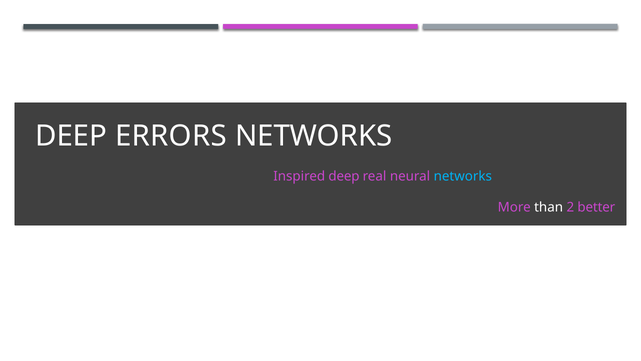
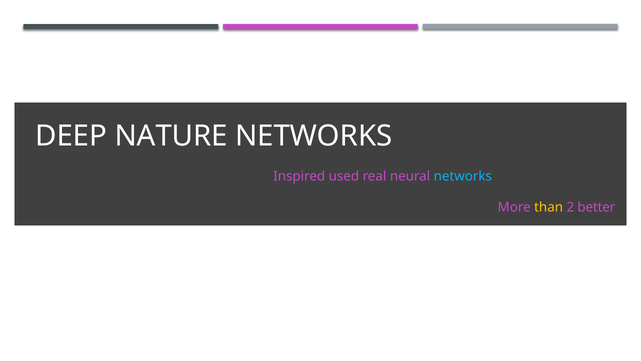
ERRORS: ERRORS -> NATURE (171, 136)
Inspired deep: deep -> used (344, 176)
than colour: white -> yellow (549, 207)
